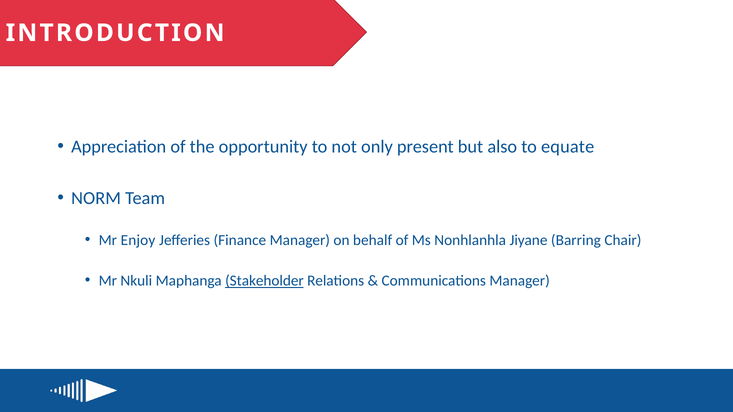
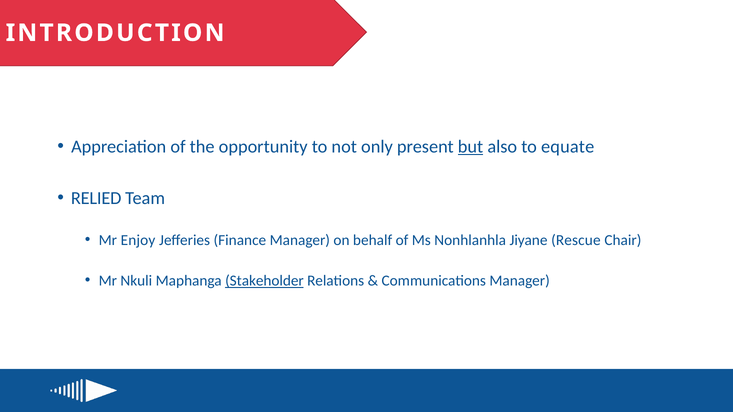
but underline: none -> present (471, 147)
NORM: NORM -> RELIED (96, 198)
Barring: Barring -> Rescue (576, 240)
